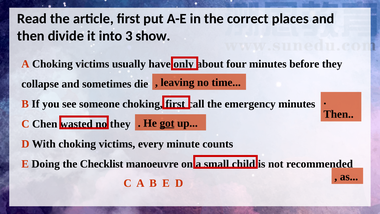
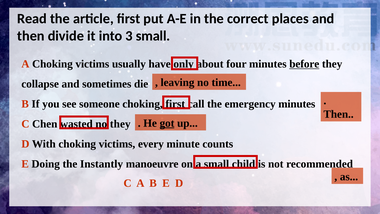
3 show: show -> small (153, 36)
before underline: none -> present (304, 64)
Checklist: Checklist -> Instantly (102, 164)
